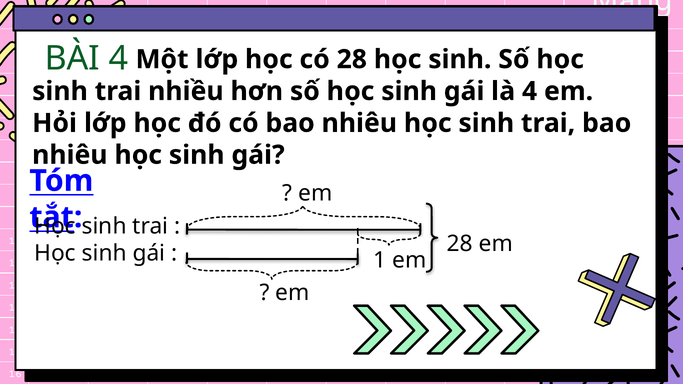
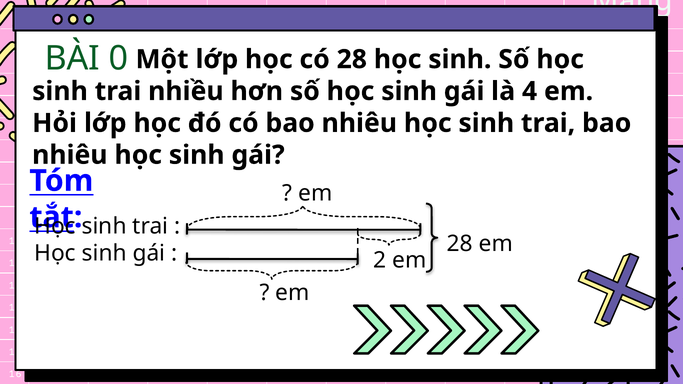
BÀI 4: 4 -> 0 (119, 59)
1: 1 -> 2 (380, 261)
